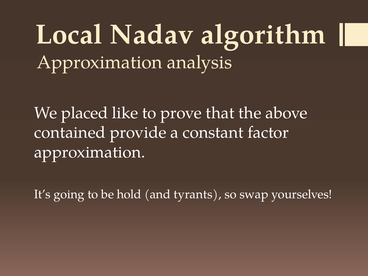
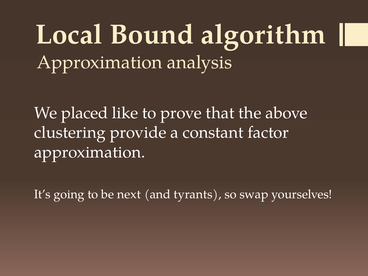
Nadav: Nadav -> Bound (152, 35)
contained: contained -> clustering (70, 132)
hold: hold -> next (129, 194)
